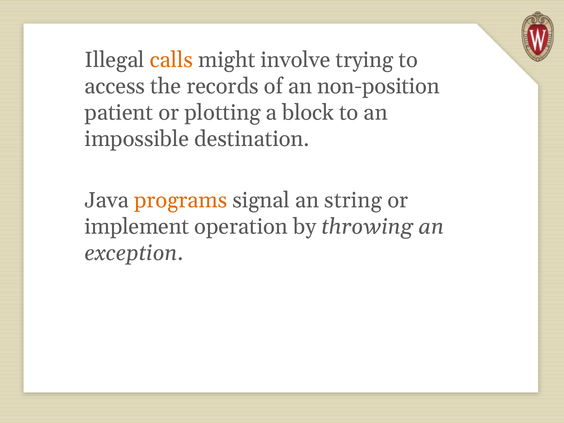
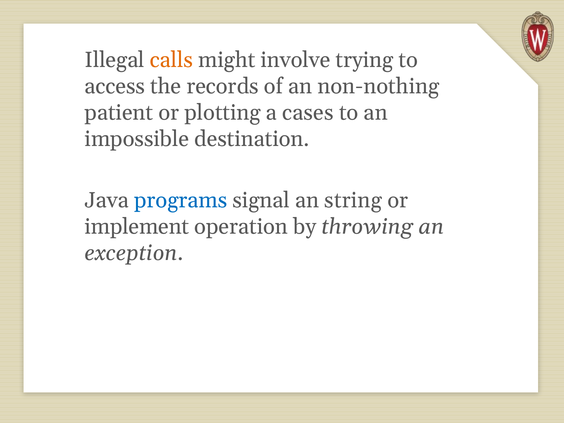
non-position: non-position -> non-nothing (378, 86)
block: block -> cases (308, 113)
programs colour: orange -> blue (181, 200)
